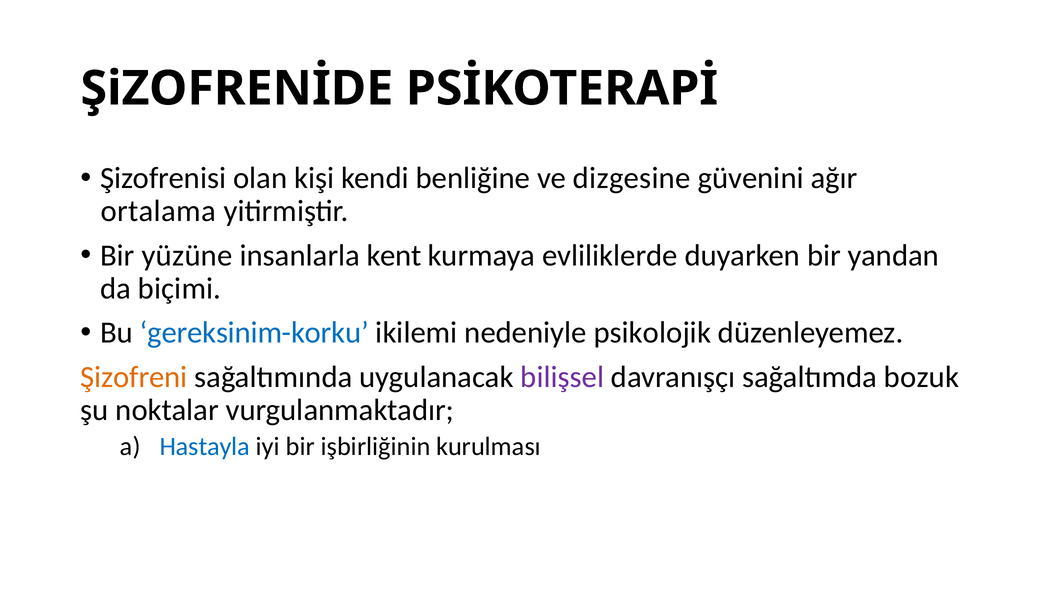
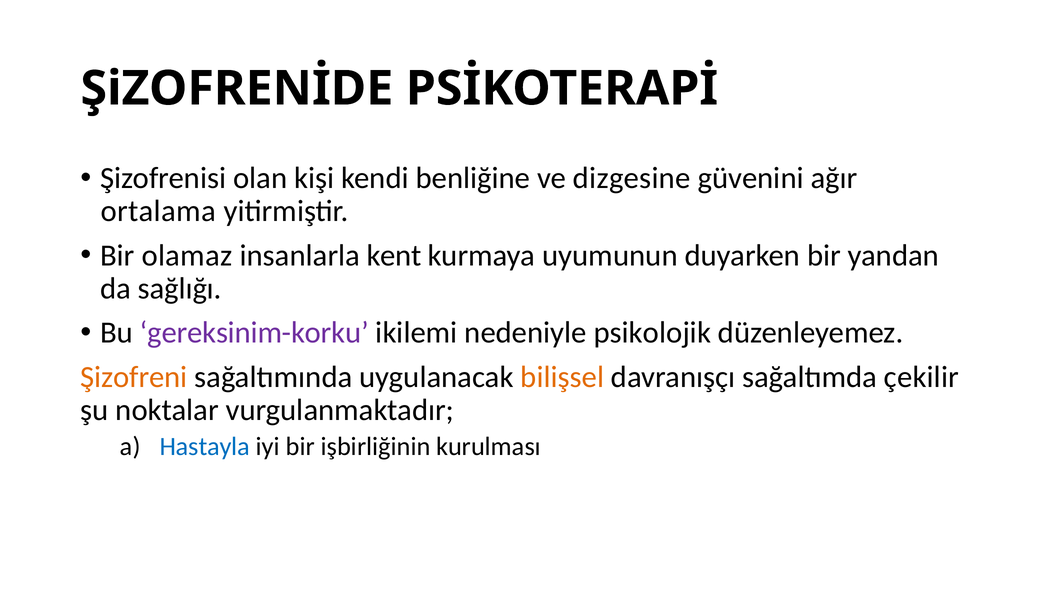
yüzüne: yüzüne -> olamaz (187, 256)
evliliklerde: evliliklerde -> uyumunun (610, 256)
biçimi: biçimi -> sağlığı (180, 289)
gereksinim-korku colour: blue -> purple (254, 333)
bilişsel colour: purple -> orange (562, 377)
bozuk: bozuk -> çekilir (921, 377)
